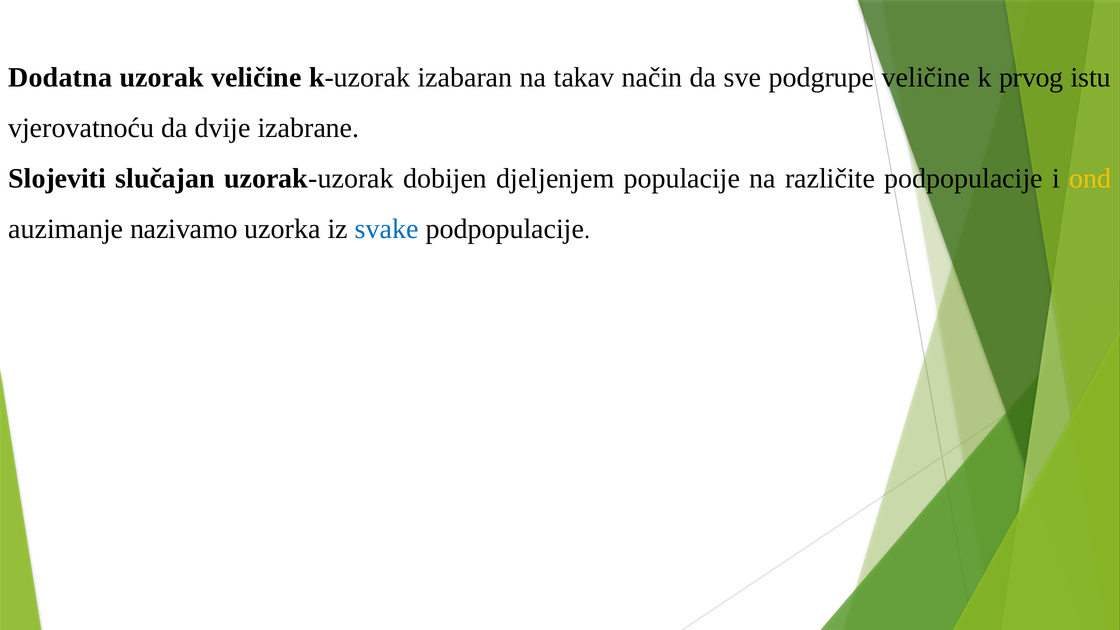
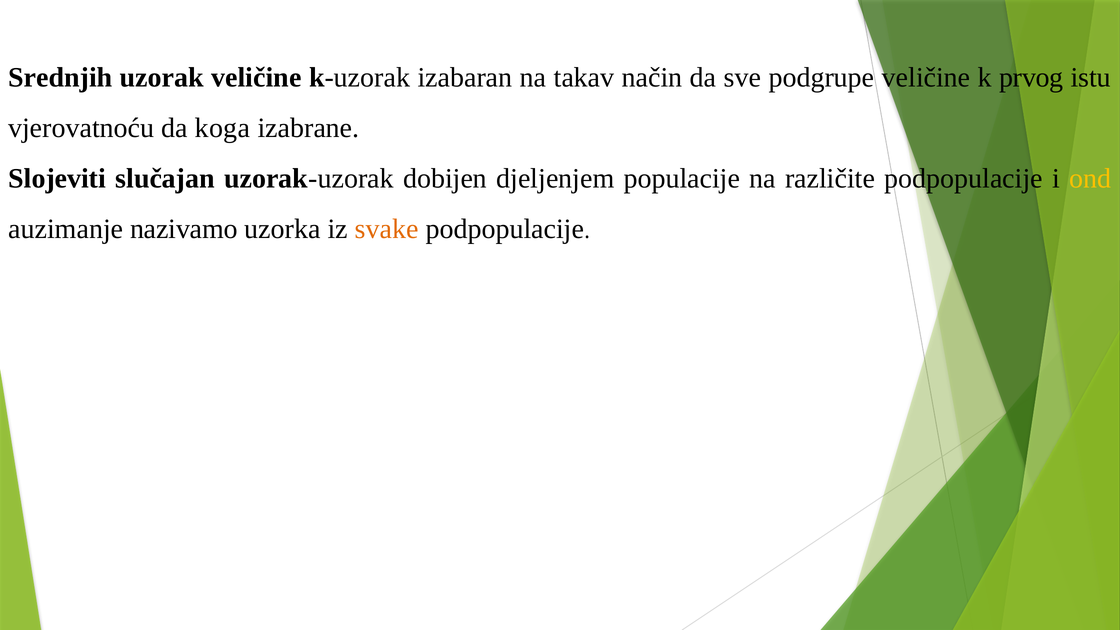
Dodatna: Dodatna -> Srednjih (60, 78)
dvije: dvije -> koga (222, 128)
svake colour: blue -> orange (387, 229)
